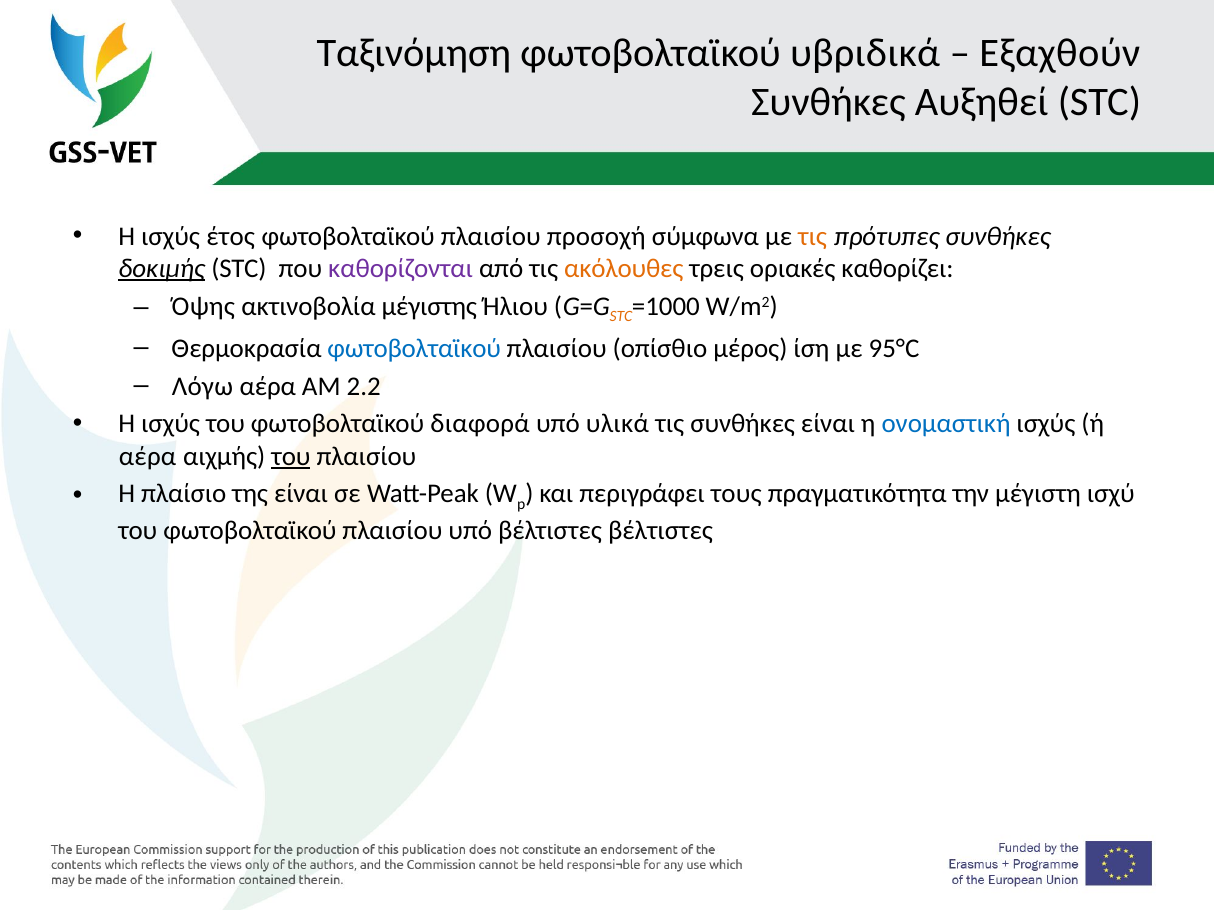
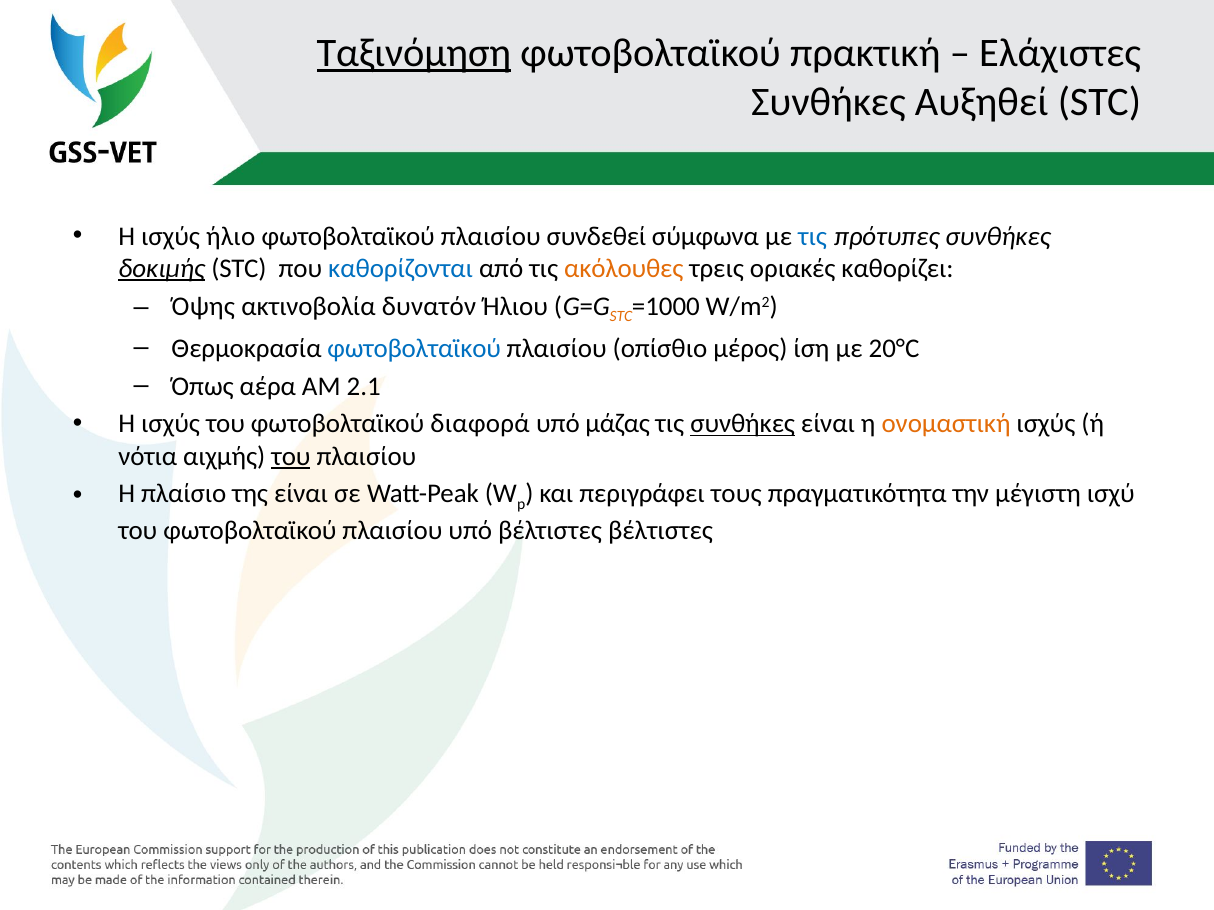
Ταξινόμηση underline: none -> present (414, 53)
υβριδικά: υβριδικά -> πρακτική (865, 53)
Εξαχθούν: Εξαχθούν -> Ελάχιστες (1060, 53)
έτος: έτος -> ήλιο (231, 237)
προσοχή: προσοχή -> συνδεθεί (596, 237)
τις colour: orange -> blue (813, 237)
καθορίζονται colour: purple -> blue (401, 269)
μέγιστης: μέγιστης -> δυνατόν (429, 307)
95°C: 95°C -> 20°C (894, 349)
Λόγω: Λόγω -> Όπως (203, 386)
2.2: 2.2 -> 2.1 (364, 386)
υλικά: υλικά -> μάζας (618, 424)
συνθήκες underline: none -> present (743, 424)
ονομαστική colour: blue -> orange (946, 424)
αέρα: αέρα -> νότια (148, 456)
